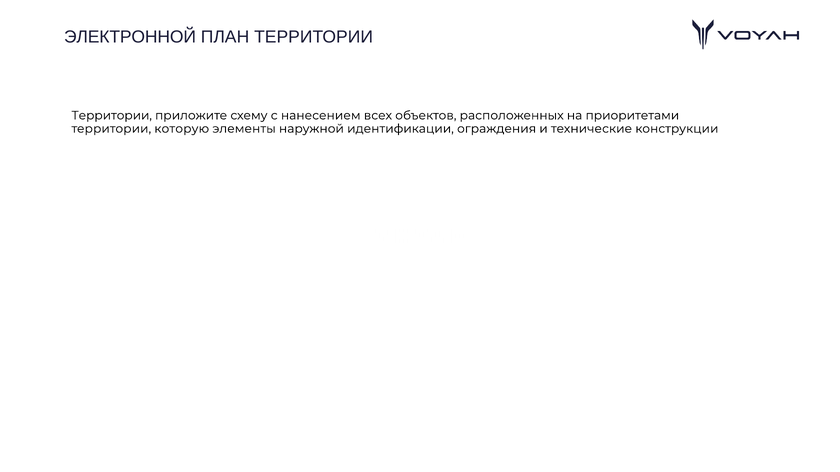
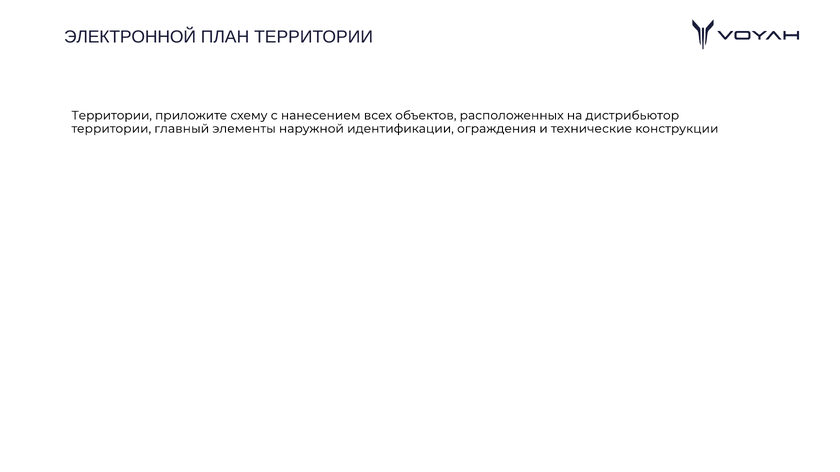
приоритетами: приоритетами -> дистрибьютор (632, 116)
которую: которую -> главный (182, 129)
